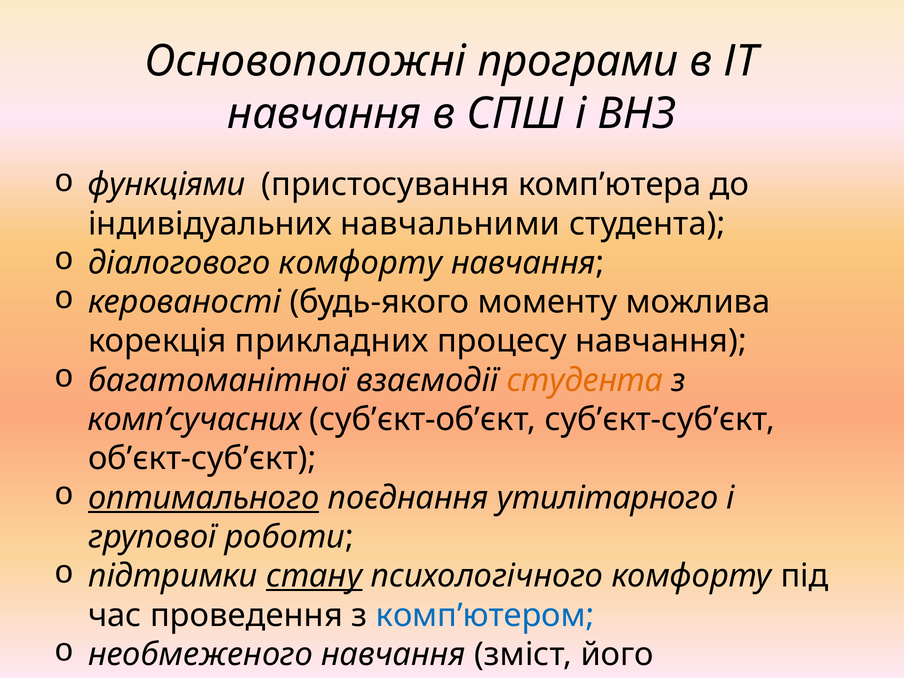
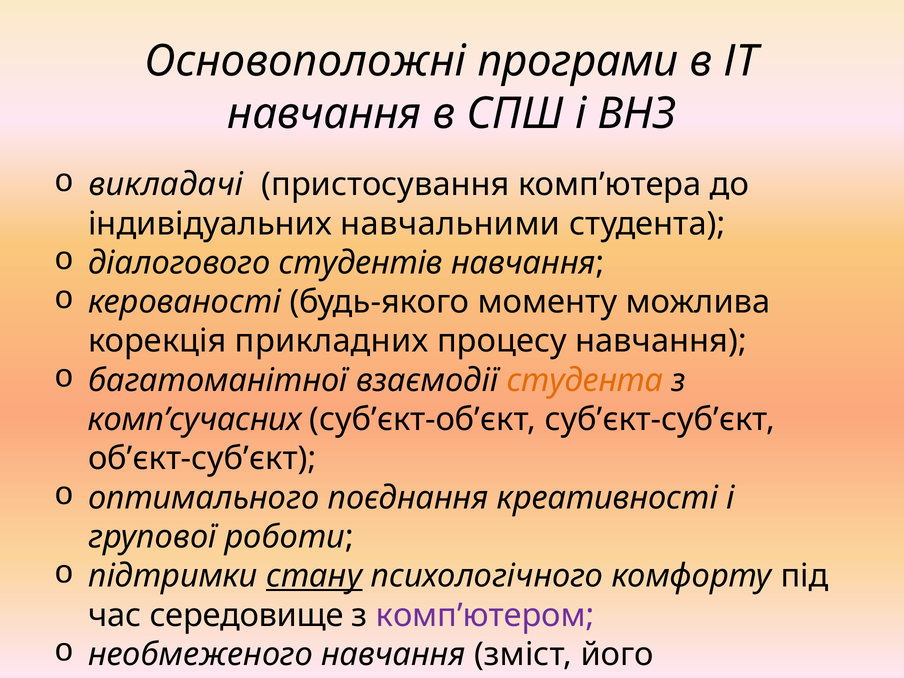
функціями: функціями -> викладачі (166, 185)
діалогового комфорту: комфорту -> студентів (361, 263)
оптимального underline: present -> none (204, 498)
утилітарного: утилітарного -> креативності (607, 498)
проведення: проведення -> середовище (247, 615)
комп’ютером colour: blue -> purple (485, 615)
